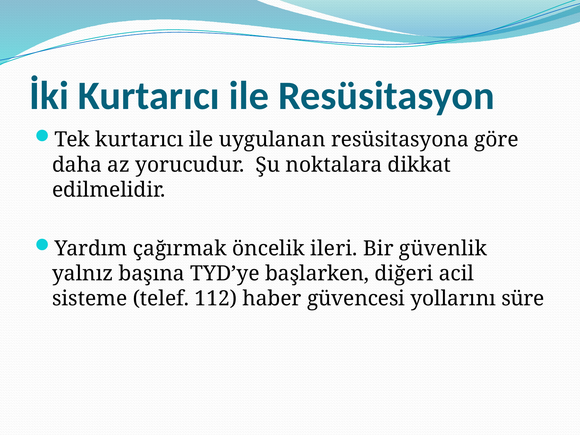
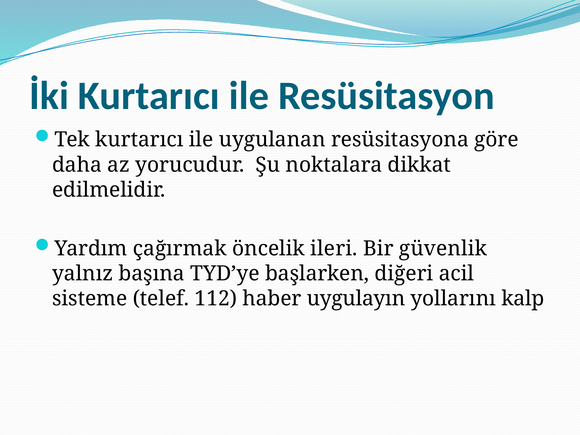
güvencesi: güvencesi -> uygulayın (356, 299)
süre: süre -> kalp (523, 299)
